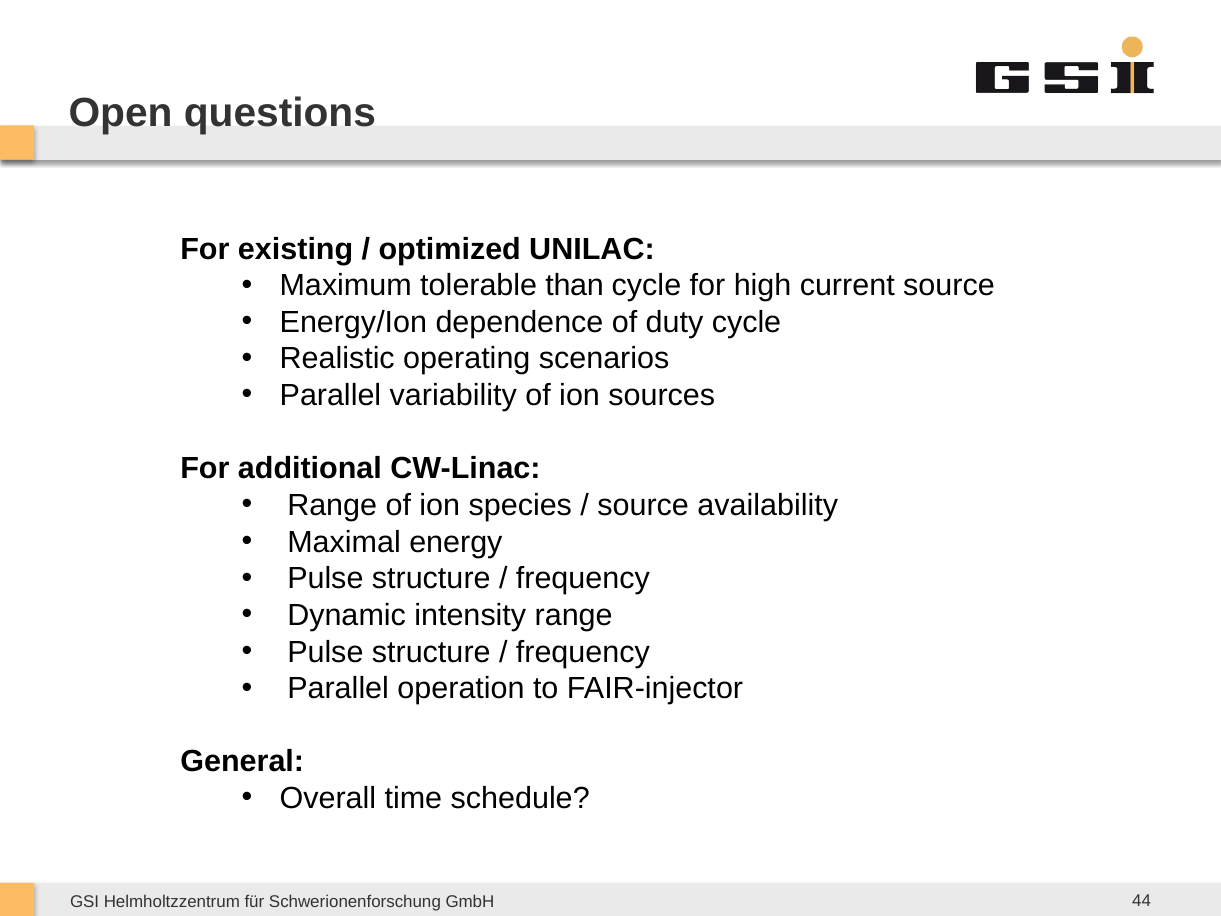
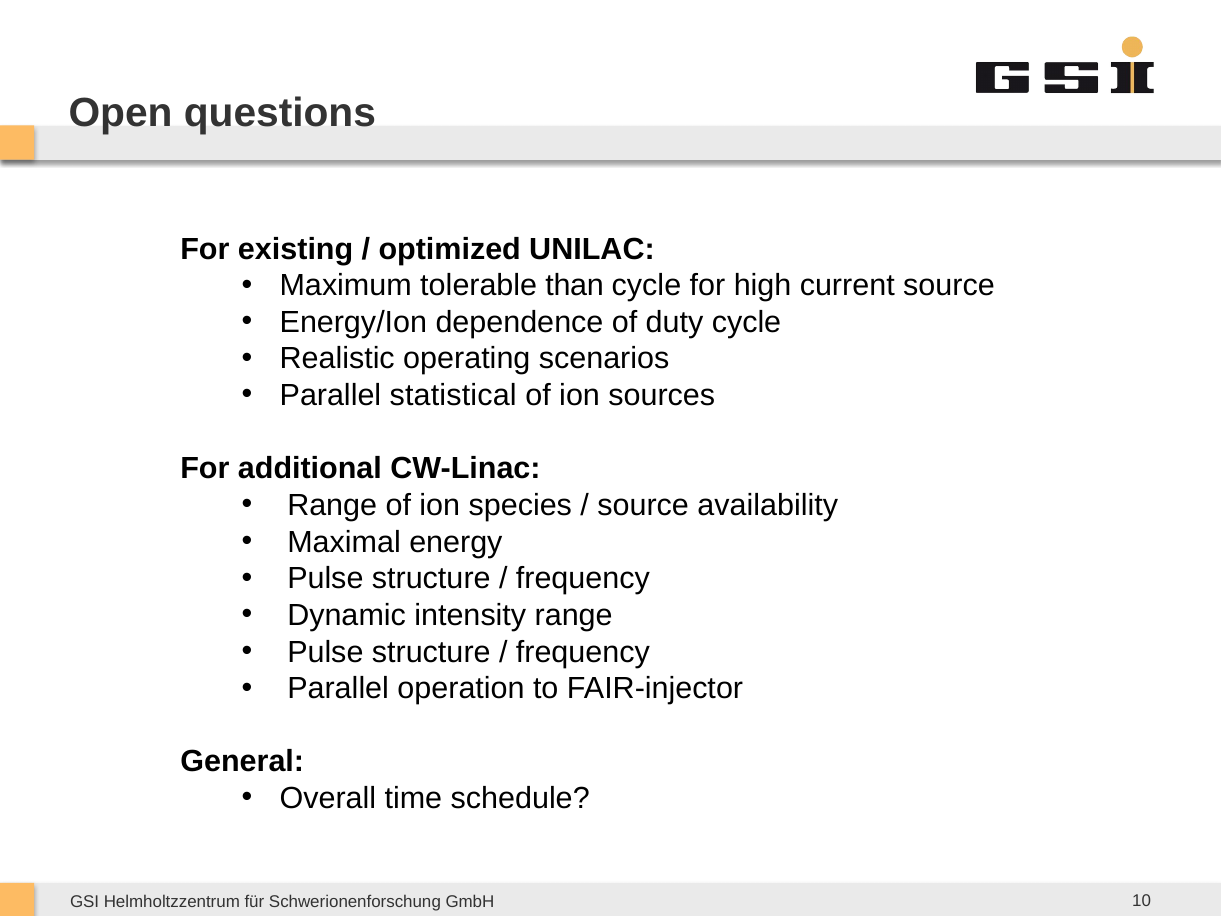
variability: variability -> statistical (453, 395)
44: 44 -> 10 (1142, 900)
